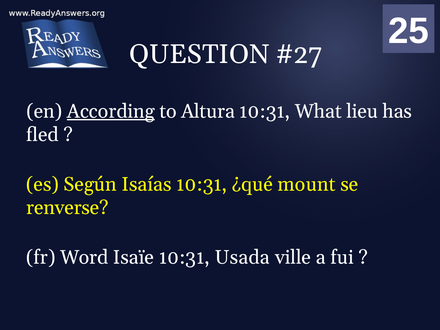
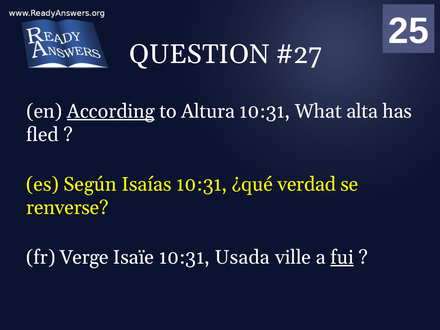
lieu: lieu -> alta (362, 111)
mount: mount -> verdad (307, 184)
Word: Word -> Verge (84, 257)
fui underline: none -> present (342, 257)
